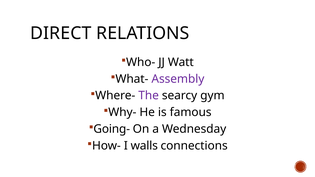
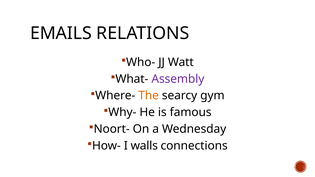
DIRECT: DIRECT -> EMAILS (61, 33)
The colour: purple -> orange (149, 96)
Going-: Going- -> Noort- (112, 129)
